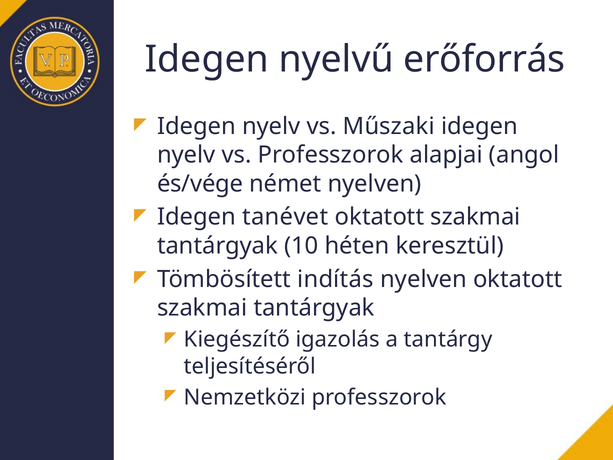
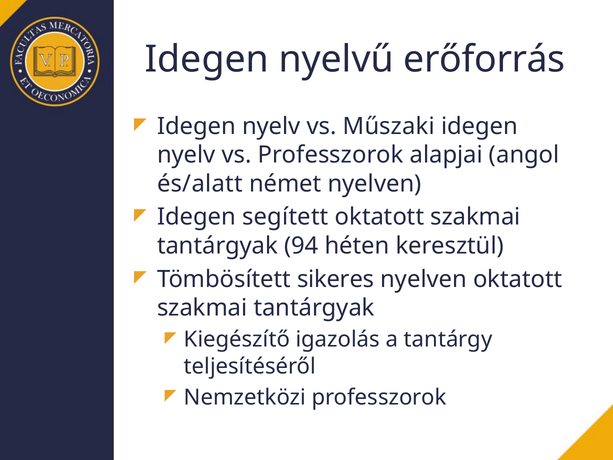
és/vége: és/vége -> és/alatt (200, 184)
tanévet: tanévet -> segített (285, 217)
10: 10 -> 94 (301, 246)
indítás: indítás -> sikeres (336, 279)
